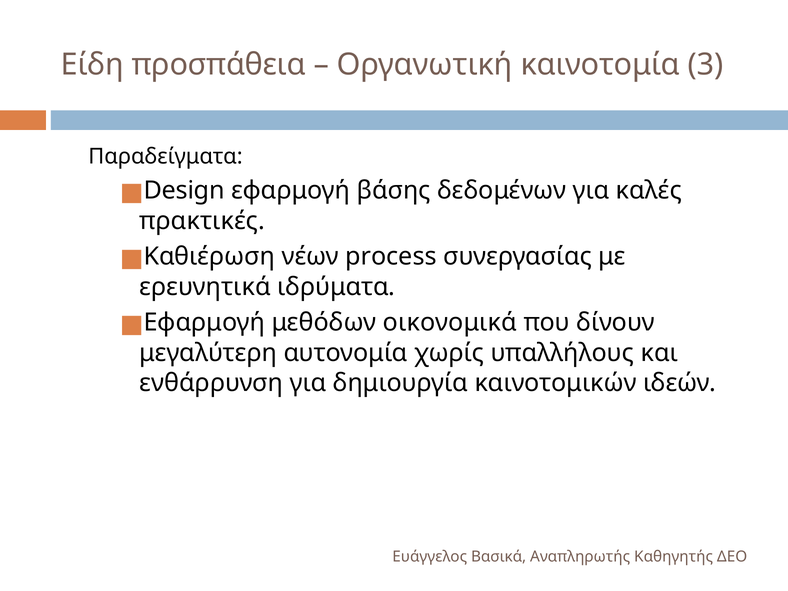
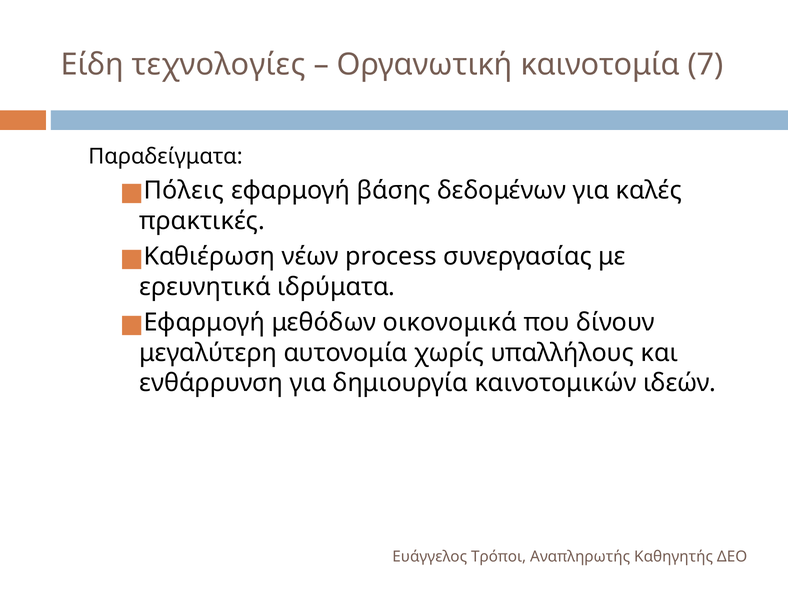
προσπάθεια: προσπάθεια -> τεχνολογίες (219, 64)
3: 3 -> 7 (706, 64)
Design: Design -> Πόλεις (184, 191)
Βασικά: Βασικά -> Τρόποι (499, 557)
